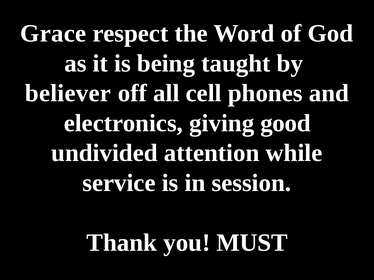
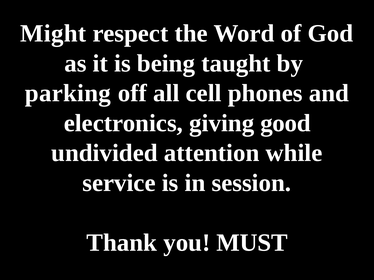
Grace: Grace -> Might (53, 34)
believer: believer -> parking (68, 93)
